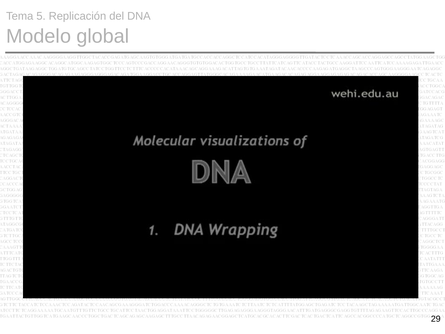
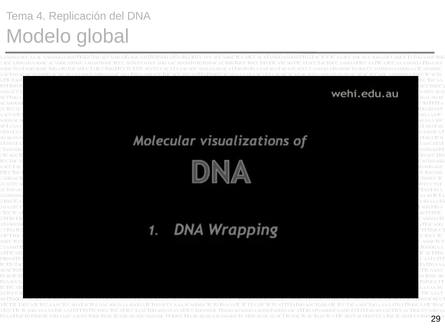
5: 5 -> 4 (41, 16)
